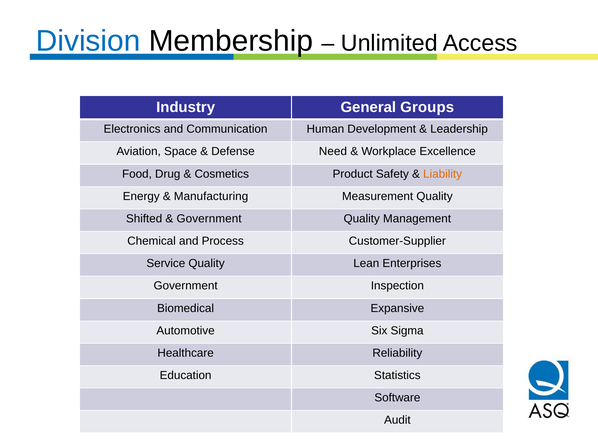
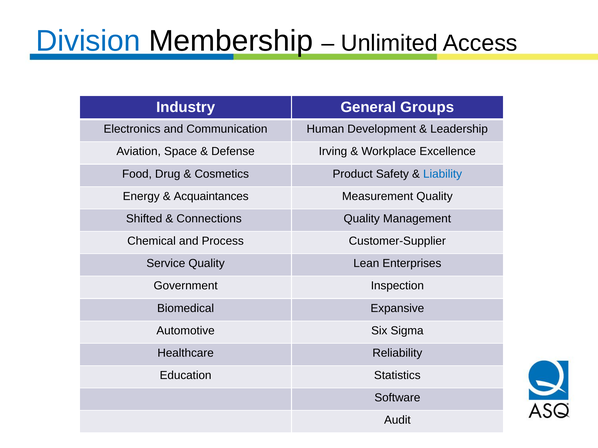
Need: Need -> Irving (333, 152)
Liability colour: orange -> blue (443, 174)
Manufacturing: Manufacturing -> Acquaintances (211, 196)
Government: Government -> Connections (209, 219)
